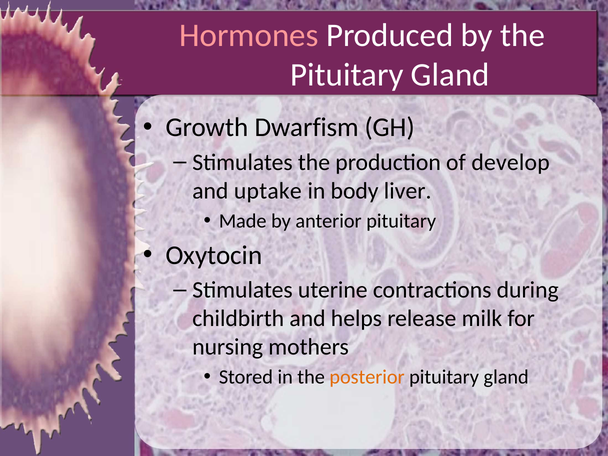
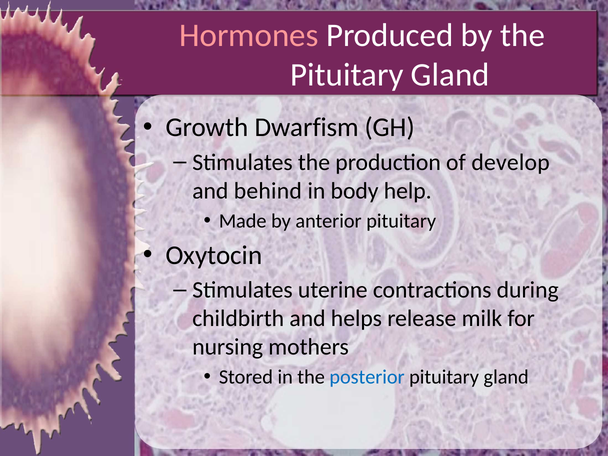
uptake: uptake -> behind (268, 191)
liver: liver -> help (408, 191)
posterior colour: orange -> blue (367, 377)
